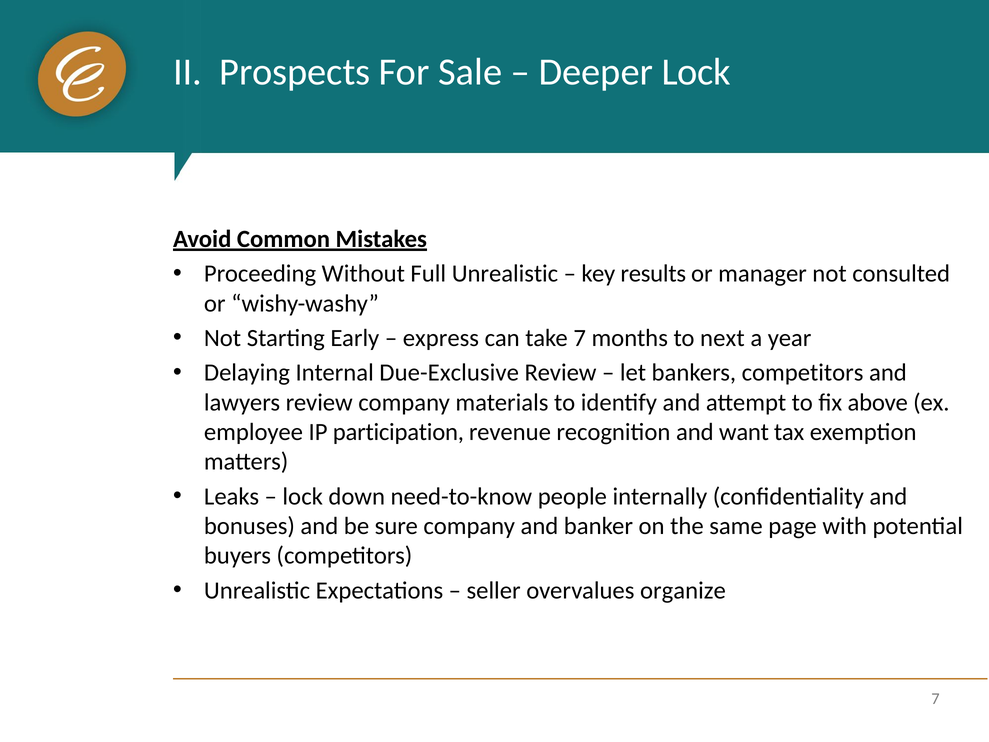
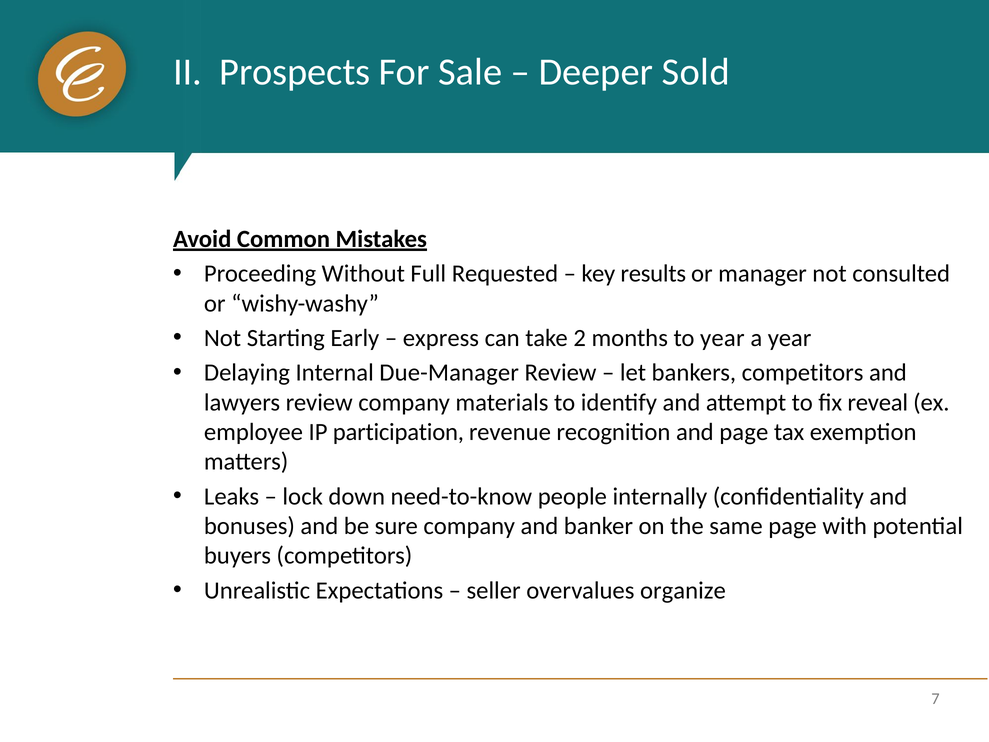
Deeper Lock: Lock -> Sold (696, 72)
Full Unrealistic: Unrealistic -> Requested (505, 274)
take 7: 7 -> 2 (580, 338)
to next: next -> year (722, 338)
Due-Exclusive: Due-Exclusive -> Due-Manager (449, 373)
above: above -> reveal (878, 402)
and want: want -> page (744, 432)
